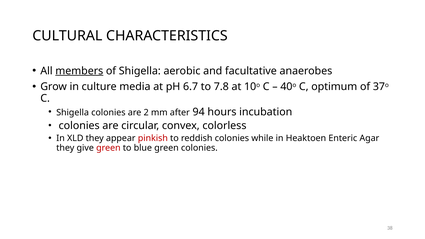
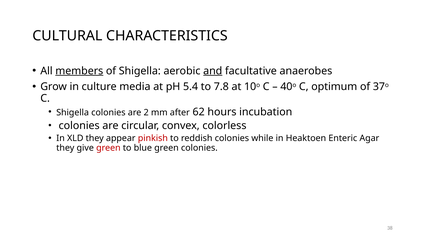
and underline: none -> present (213, 71)
6.7: 6.7 -> 5.4 (191, 87)
94: 94 -> 62 (199, 112)
